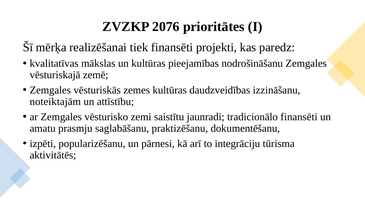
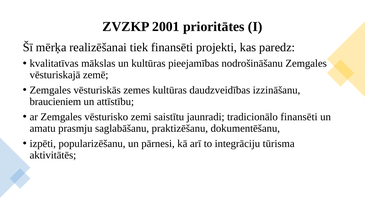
2076: 2076 -> 2001 (166, 27)
noteiktajām: noteiktajām -> braucieniem (55, 102)
